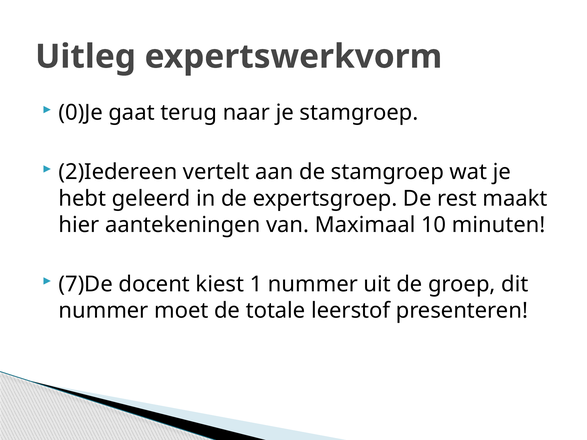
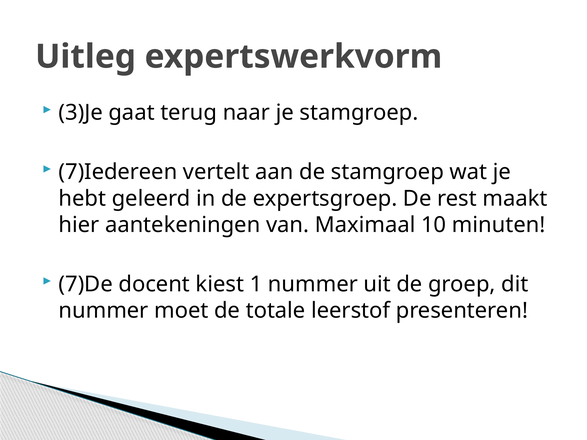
0)Je: 0)Je -> 3)Je (81, 113)
2)Iedereen: 2)Iedereen -> 7)Iedereen (118, 172)
